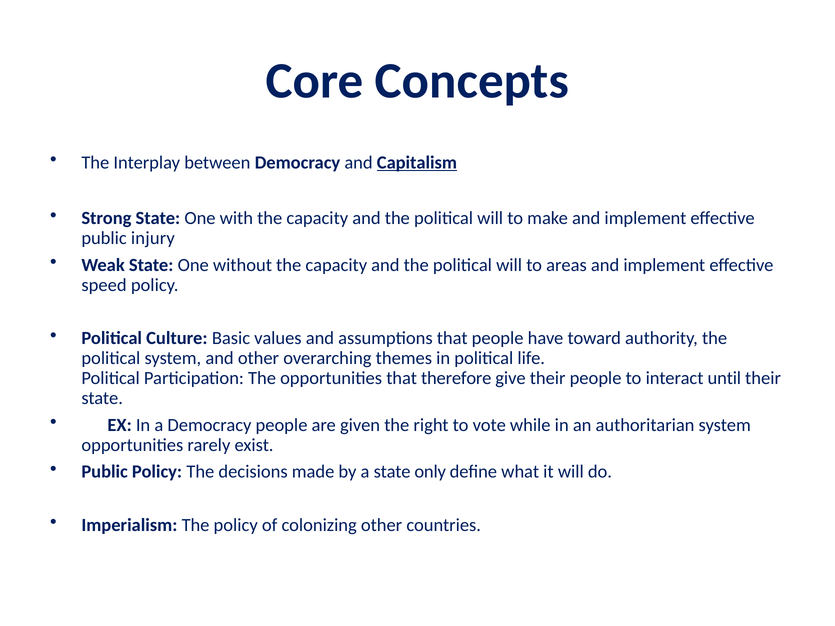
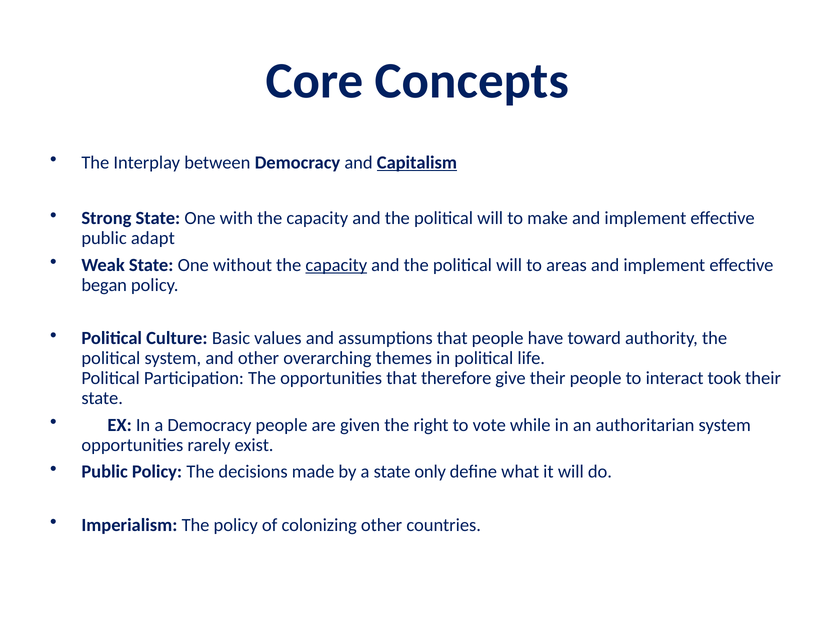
injury: injury -> adapt (153, 238)
capacity underline: none -> present (336, 265)
speed: speed -> began (104, 285)
until: until -> took (724, 379)
